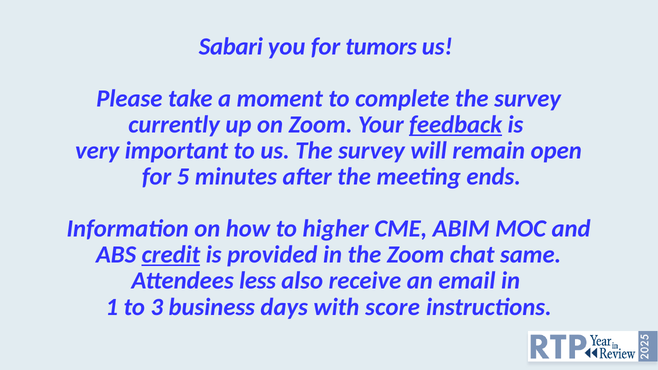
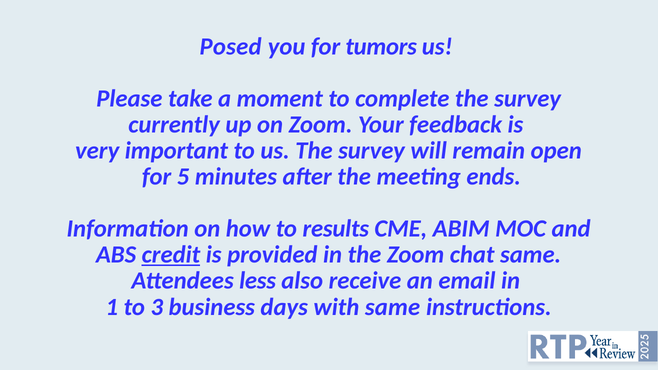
Sabari: Sabari -> Posed (231, 46)
feedback underline: present -> none (456, 125)
higher: higher -> results (336, 229)
with score: score -> same (393, 307)
